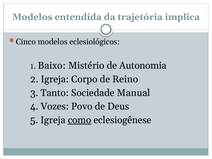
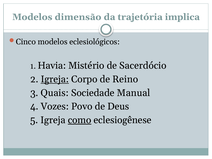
entendida: entendida -> dimensão (78, 17)
Baixo: Baixo -> Havia (52, 66)
Autonomia: Autonomia -> Sacerdócio (143, 66)
Igreja underline: none -> present (55, 79)
Tanto: Tanto -> Quais (55, 93)
